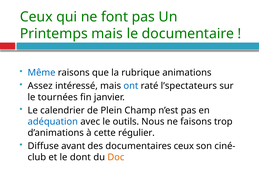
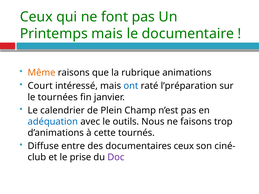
Même colour: blue -> orange (42, 73)
Assez: Assez -> Court (40, 86)
l’spectateurs: l’spectateurs -> l’préparation (189, 86)
régulier: régulier -> tournés (136, 133)
avant: avant -> entre (73, 146)
dont: dont -> prise (80, 157)
Doc colour: orange -> purple (116, 157)
